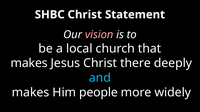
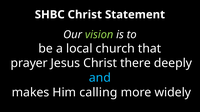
vision colour: pink -> light green (99, 35)
makes: makes -> prayer (29, 63)
people: people -> calling (98, 93)
